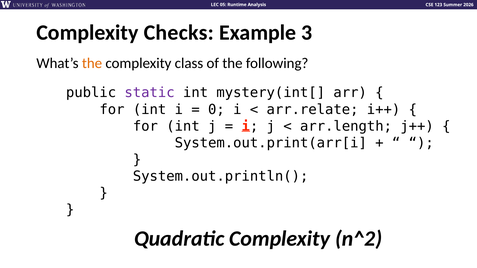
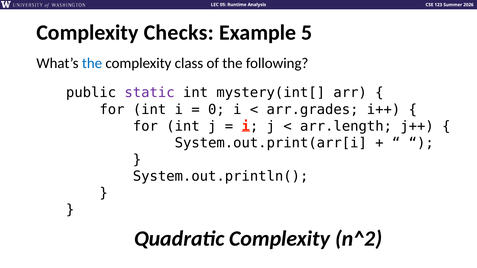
3: 3 -> 5 (307, 33)
the colour: orange -> blue (92, 63)
arr.relate: arr.relate -> arr.grades (313, 110)
